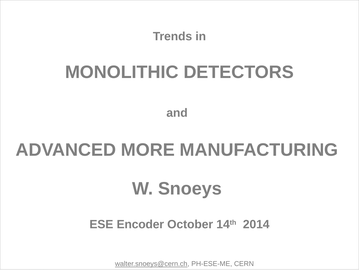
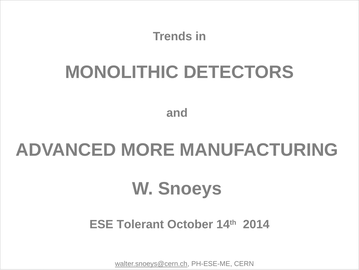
Encoder: Encoder -> Tolerant (140, 224)
